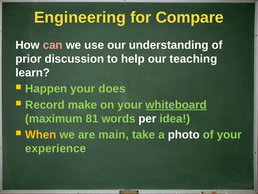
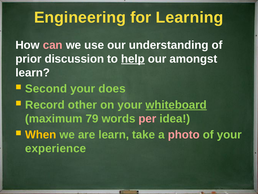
Compare: Compare -> Learning (190, 17)
help underline: none -> present (133, 59)
teaching: teaching -> amongst (193, 59)
Happen: Happen -> Second (46, 89)
make: make -> other (82, 105)
81: 81 -> 79 (92, 118)
per colour: white -> pink (147, 118)
are main: main -> learn (114, 134)
photo colour: white -> pink (184, 134)
